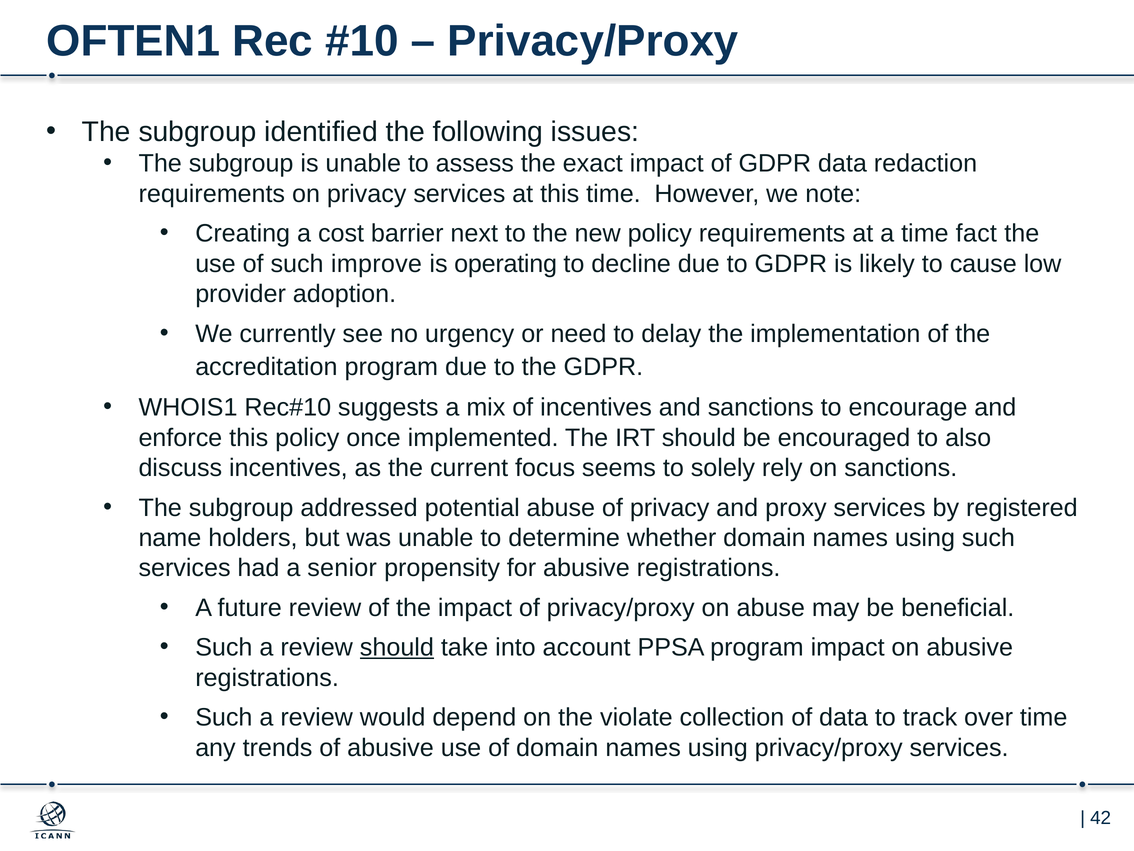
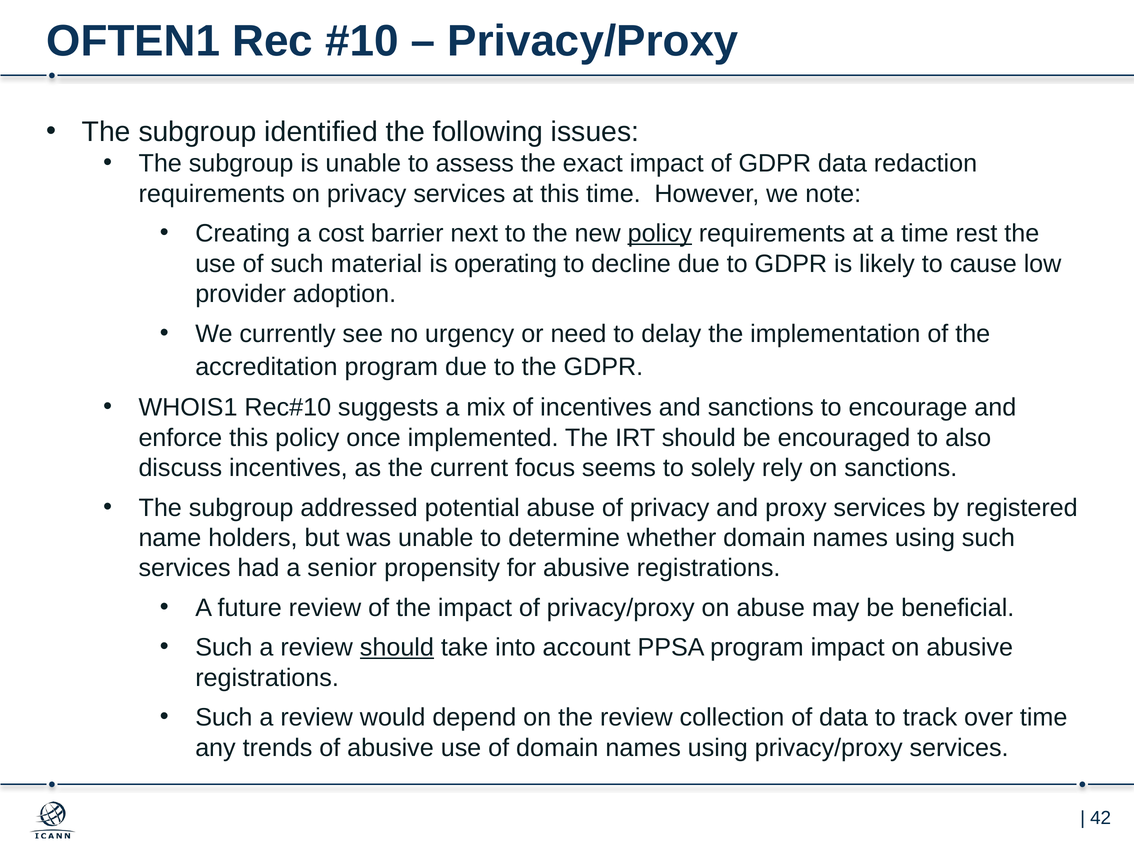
policy underline: none -> present (660, 233)
fact: fact -> rest (976, 233)
improve: improve -> material (376, 264)
the violate: violate -> review (636, 717)
